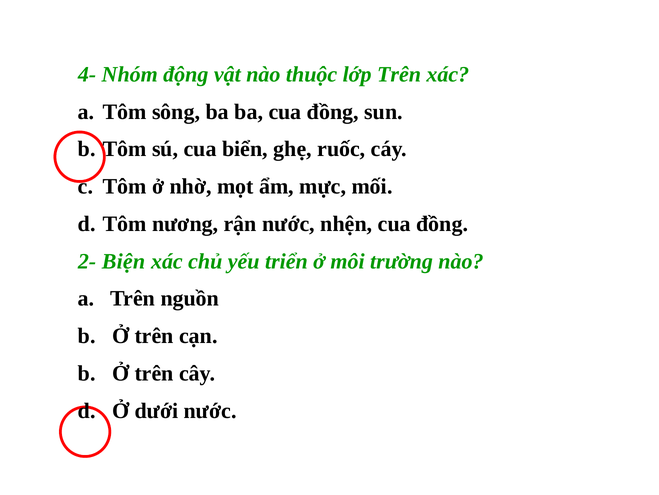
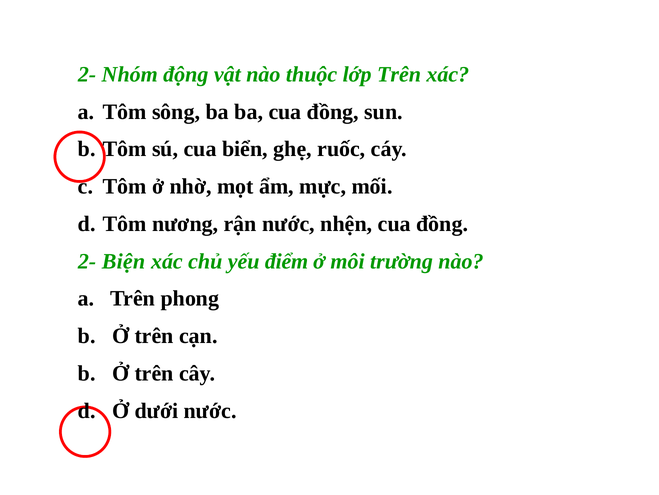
4-: 4- -> 2- (87, 74)
triển: triển -> điểm (287, 261)
nguồn: nguồn -> phong (190, 298)
